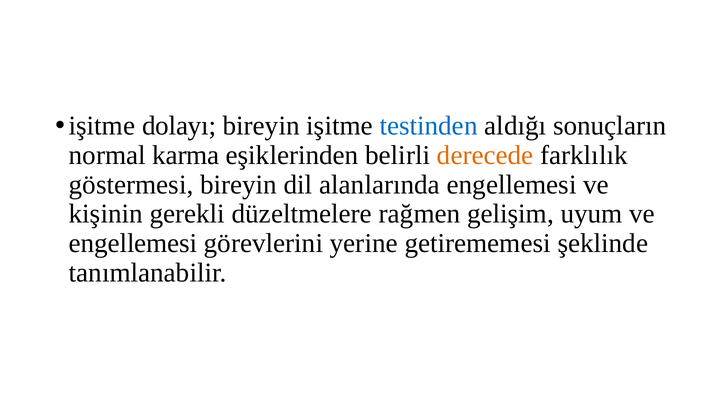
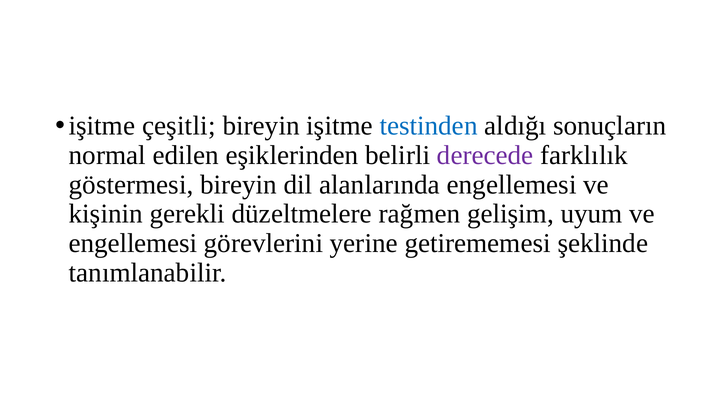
dolayı: dolayı -> çeşitli (179, 126)
karma: karma -> edilen (186, 155)
derecede colour: orange -> purple (485, 155)
